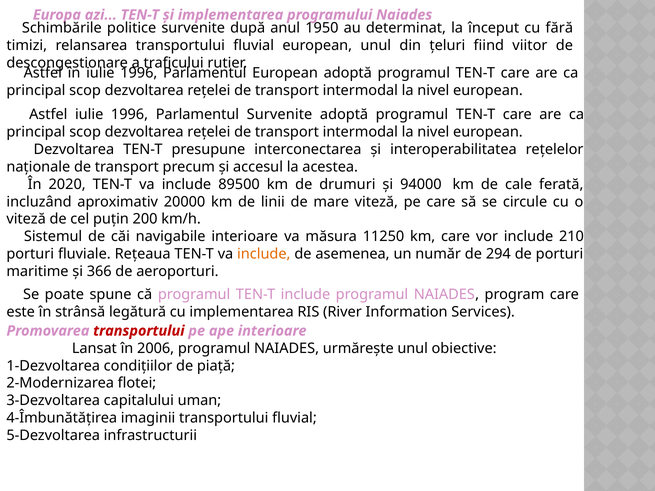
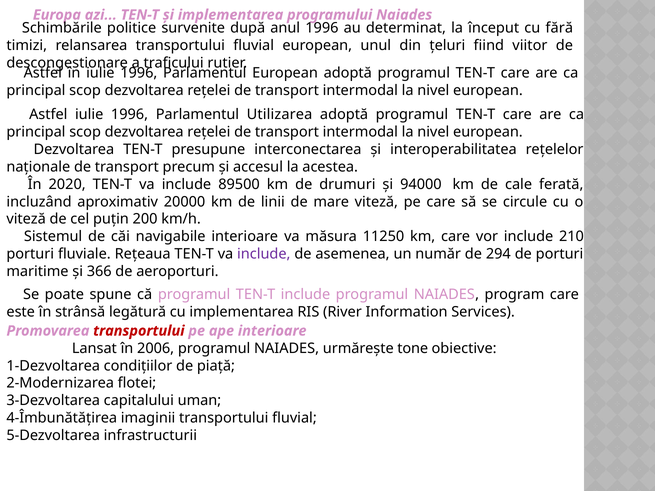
anul 1950: 1950 -> 1996 (322, 28)
Parlamentul Survenite: Survenite -> Utilizarea (279, 115)
include colour: orange -> purple (264, 254)
urmăreşte unul: unul -> tone (413, 348)
